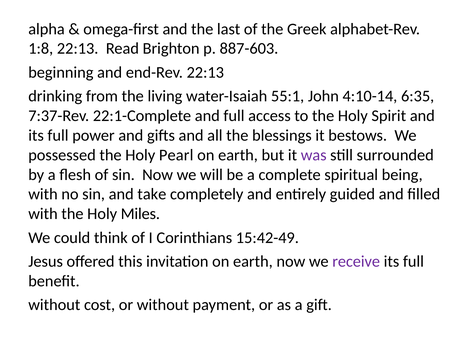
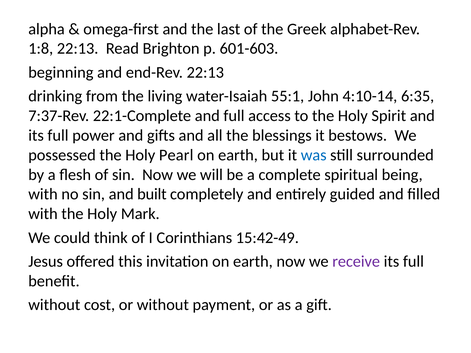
887-603: 887-603 -> 601-603 (249, 49)
was colour: purple -> blue (314, 155)
take: take -> built (152, 194)
Miles: Miles -> Mark (140, 214)
